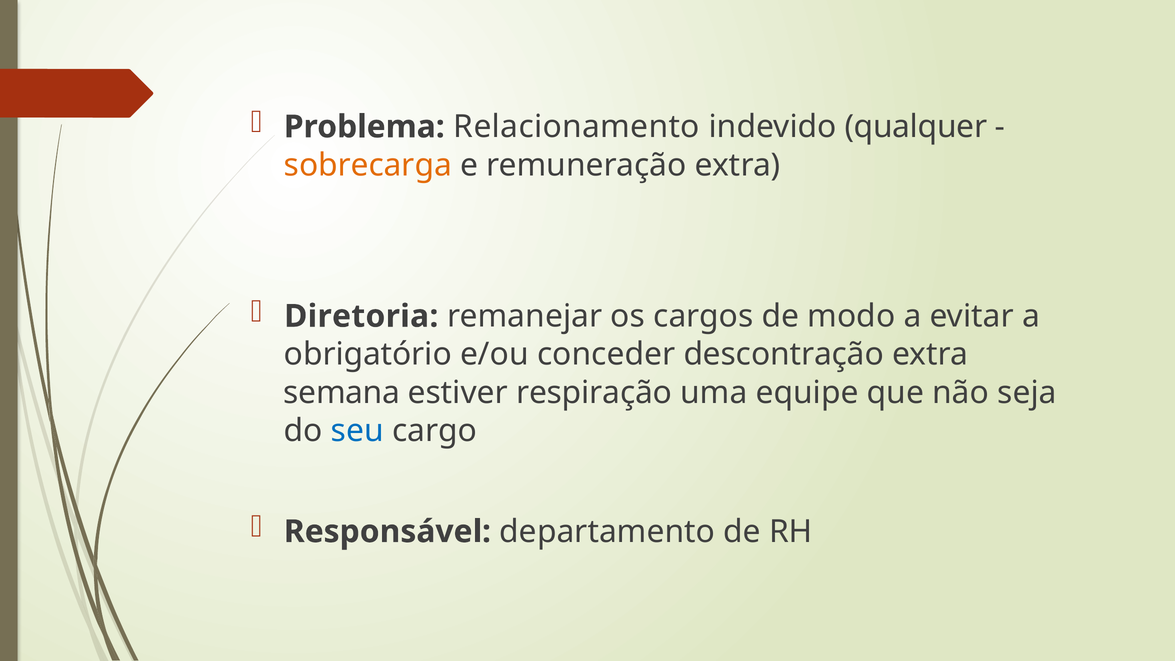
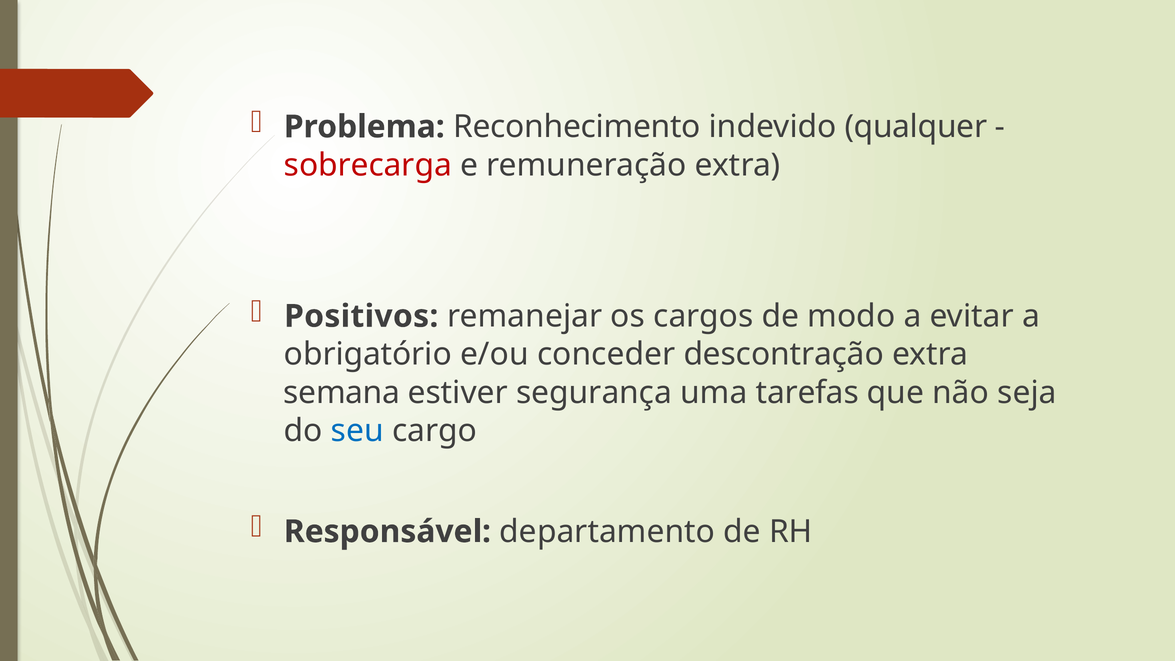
Relacionamento: Relacionamento -> Reconhecimento (577, 127)
sobrecarga colour: orange -> red (368, 165)
Diretoria: Diretoria -> Positivos (361, 316)
respiração: respiração -> segurança (594, 393)
equipe: equipe -> tarefas (807, 393)
